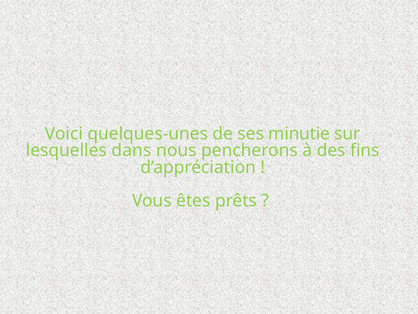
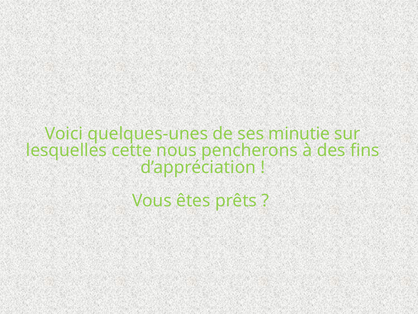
dans: dans -> cette (132, 150)
